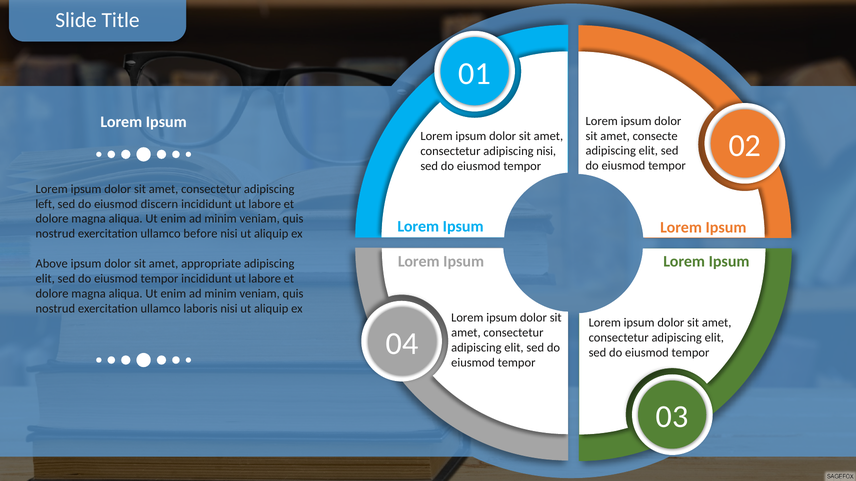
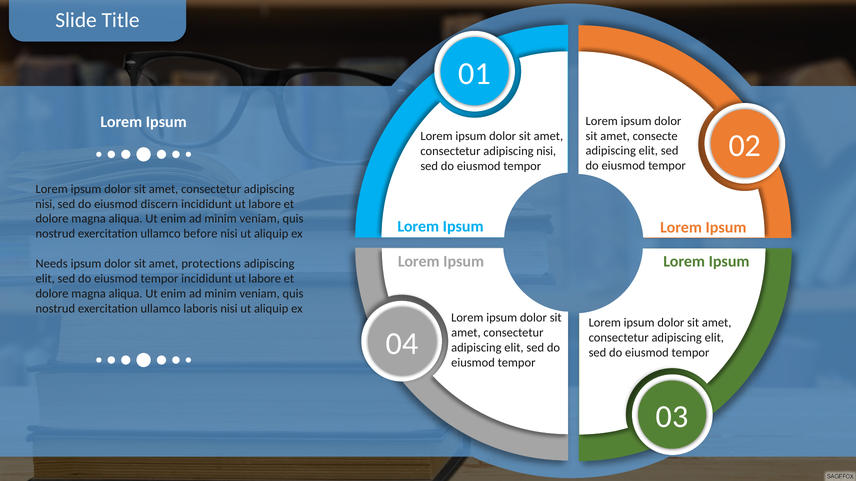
left: left -> nisi (45, 204)
Above: Above -> Needs (52, 264)
appropriate: appropriate -> protections (211, 264)
